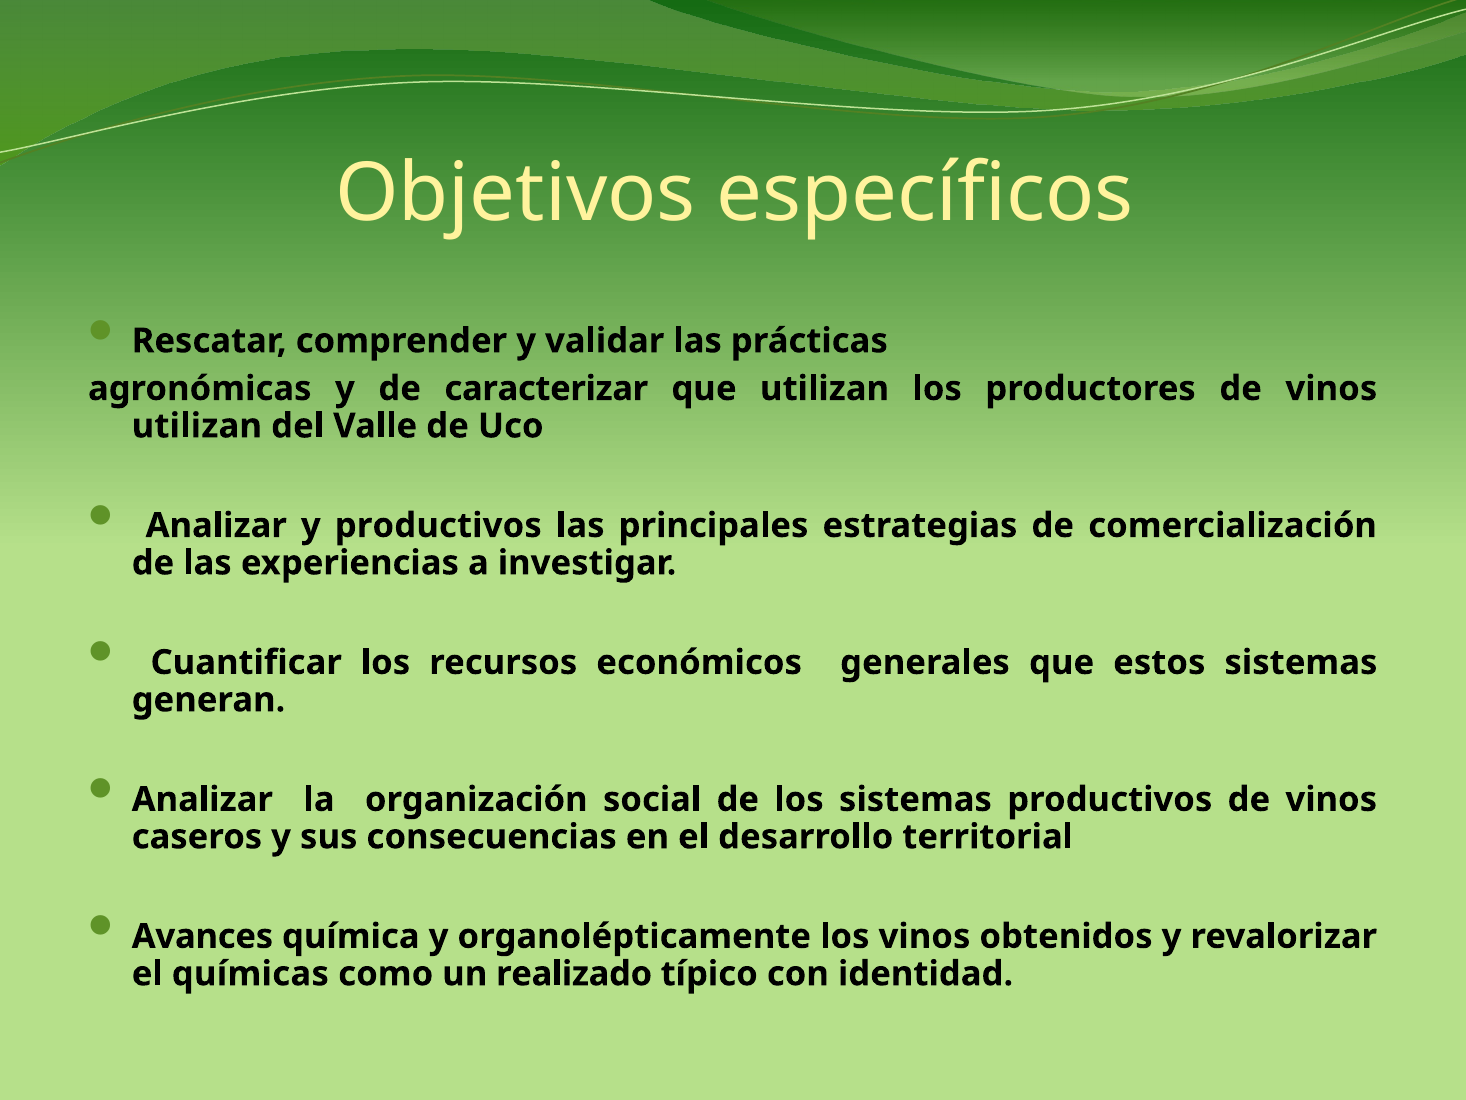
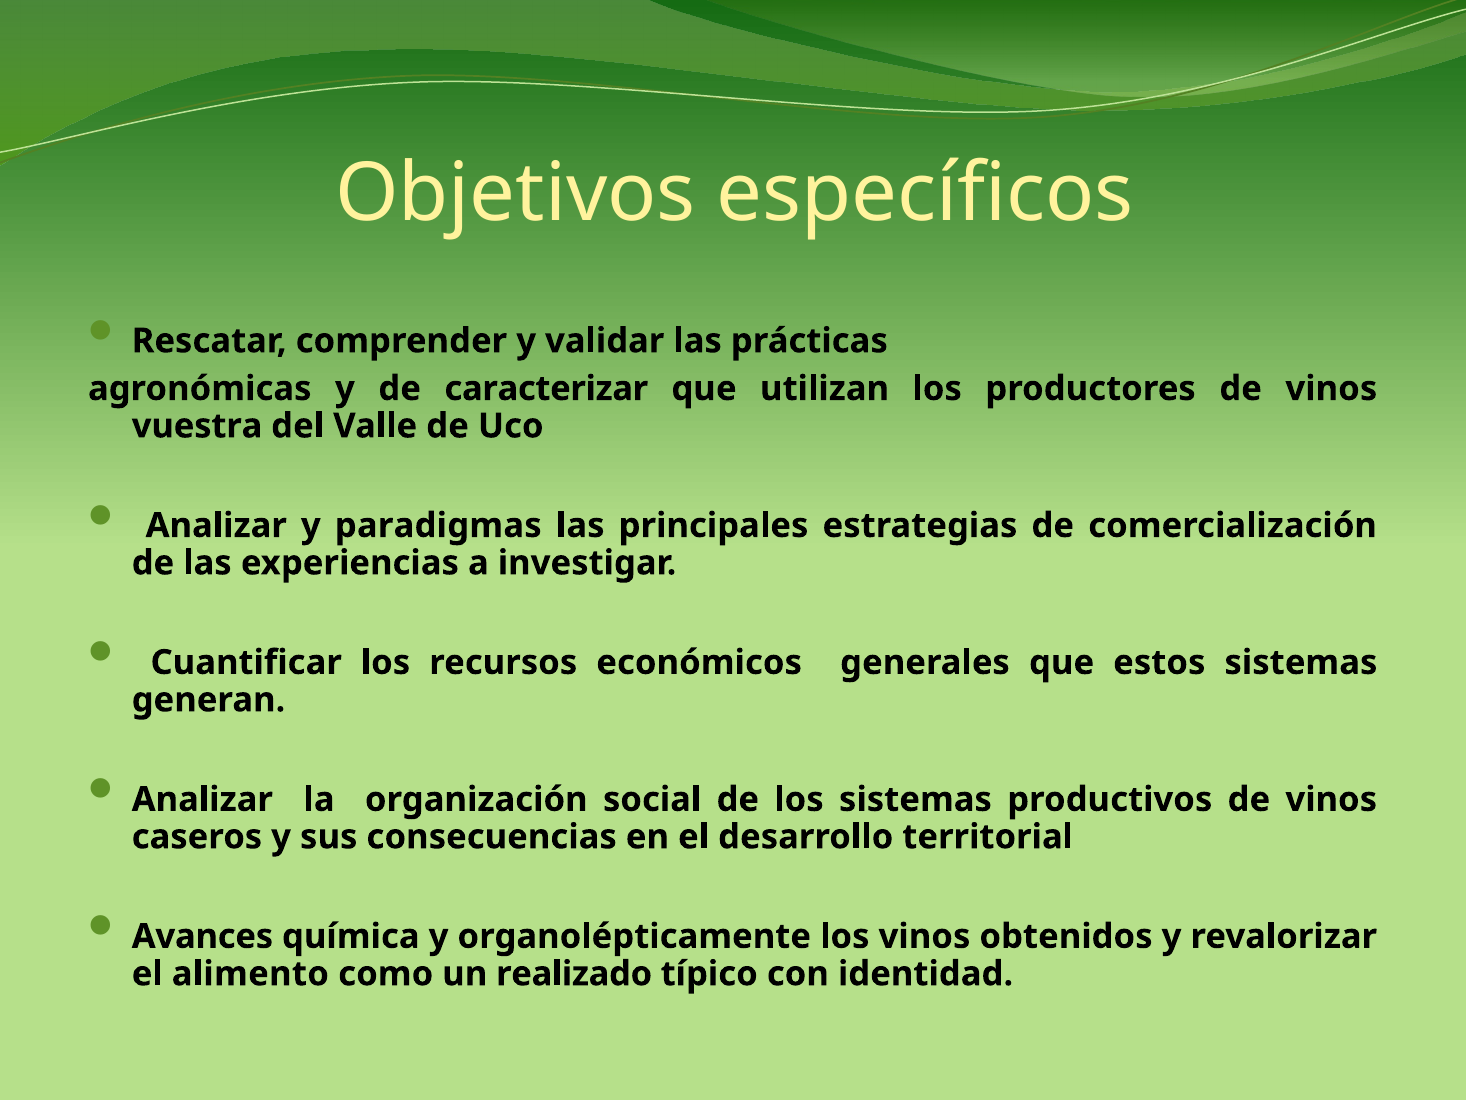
utilizan: utilizan -> vuestra (197, 426)
y productivos: productivos -> paradigmas (438, 525)
químicas: químicas -> alimento (250, 973)
